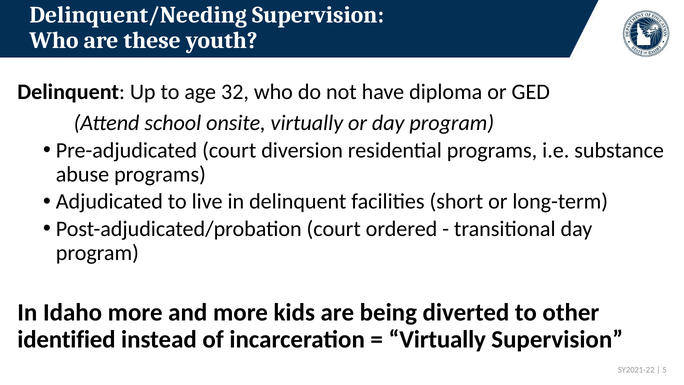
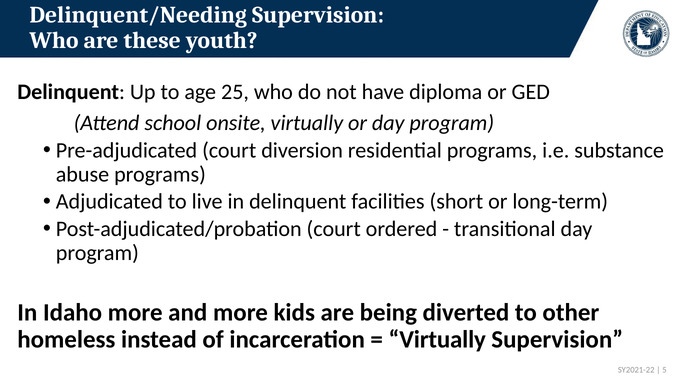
32: 32 -> 25 (235, 92)
identified: identified -> homeless (66, 339)
